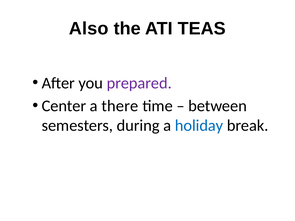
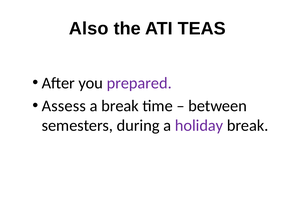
Center: Center -> Assess (64, 106)
a there: there -> break (120, 106)
holiday colour: blue -> purple (199, 126)
